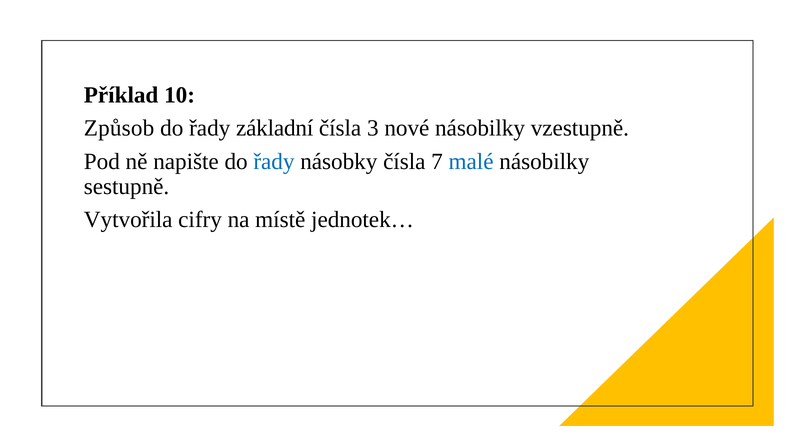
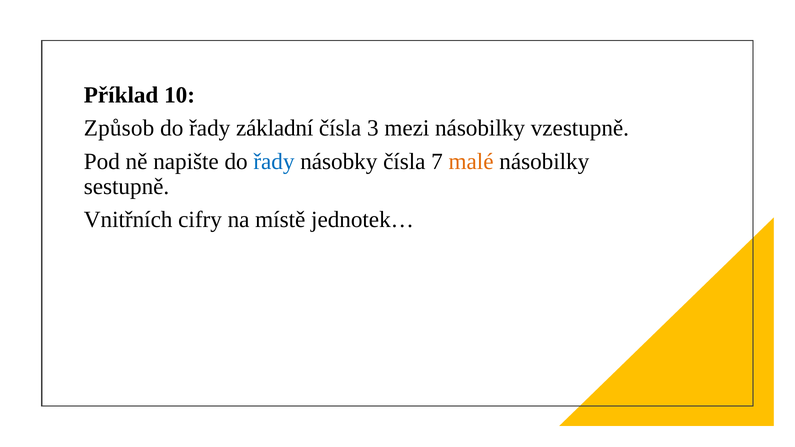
nové: nové -> mezi (407, 128)
malé colour: blue -> orange (471, 162)
Vytvořila: Vytvořila -> Vnitřních (128, 220)
